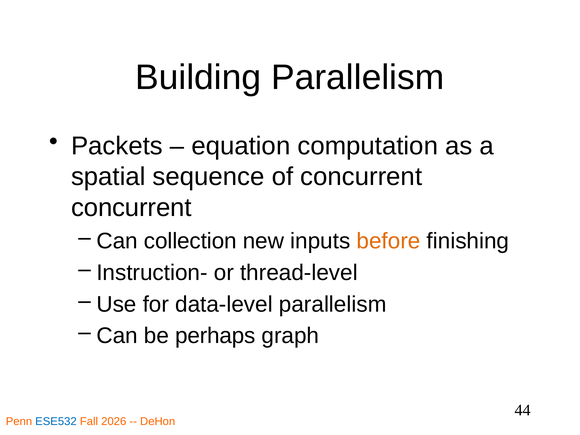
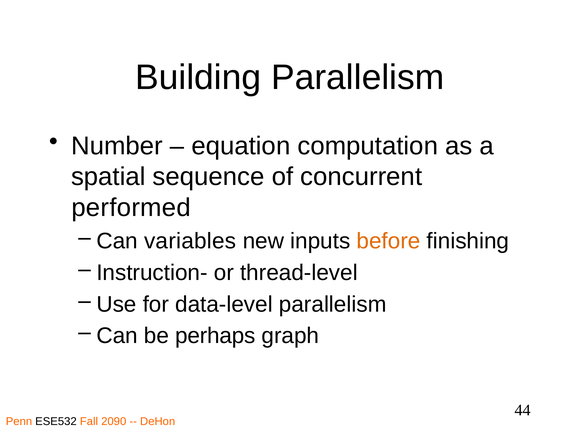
Packets: Packets -> Number (117, 146)
concurrent: concurrent -> performed (131, 208)
collection: collection -> variables (190, 241)
ESE532 colour: blue -> black (56, 421)
2026: 2026 -> 2090 (114, 421)
